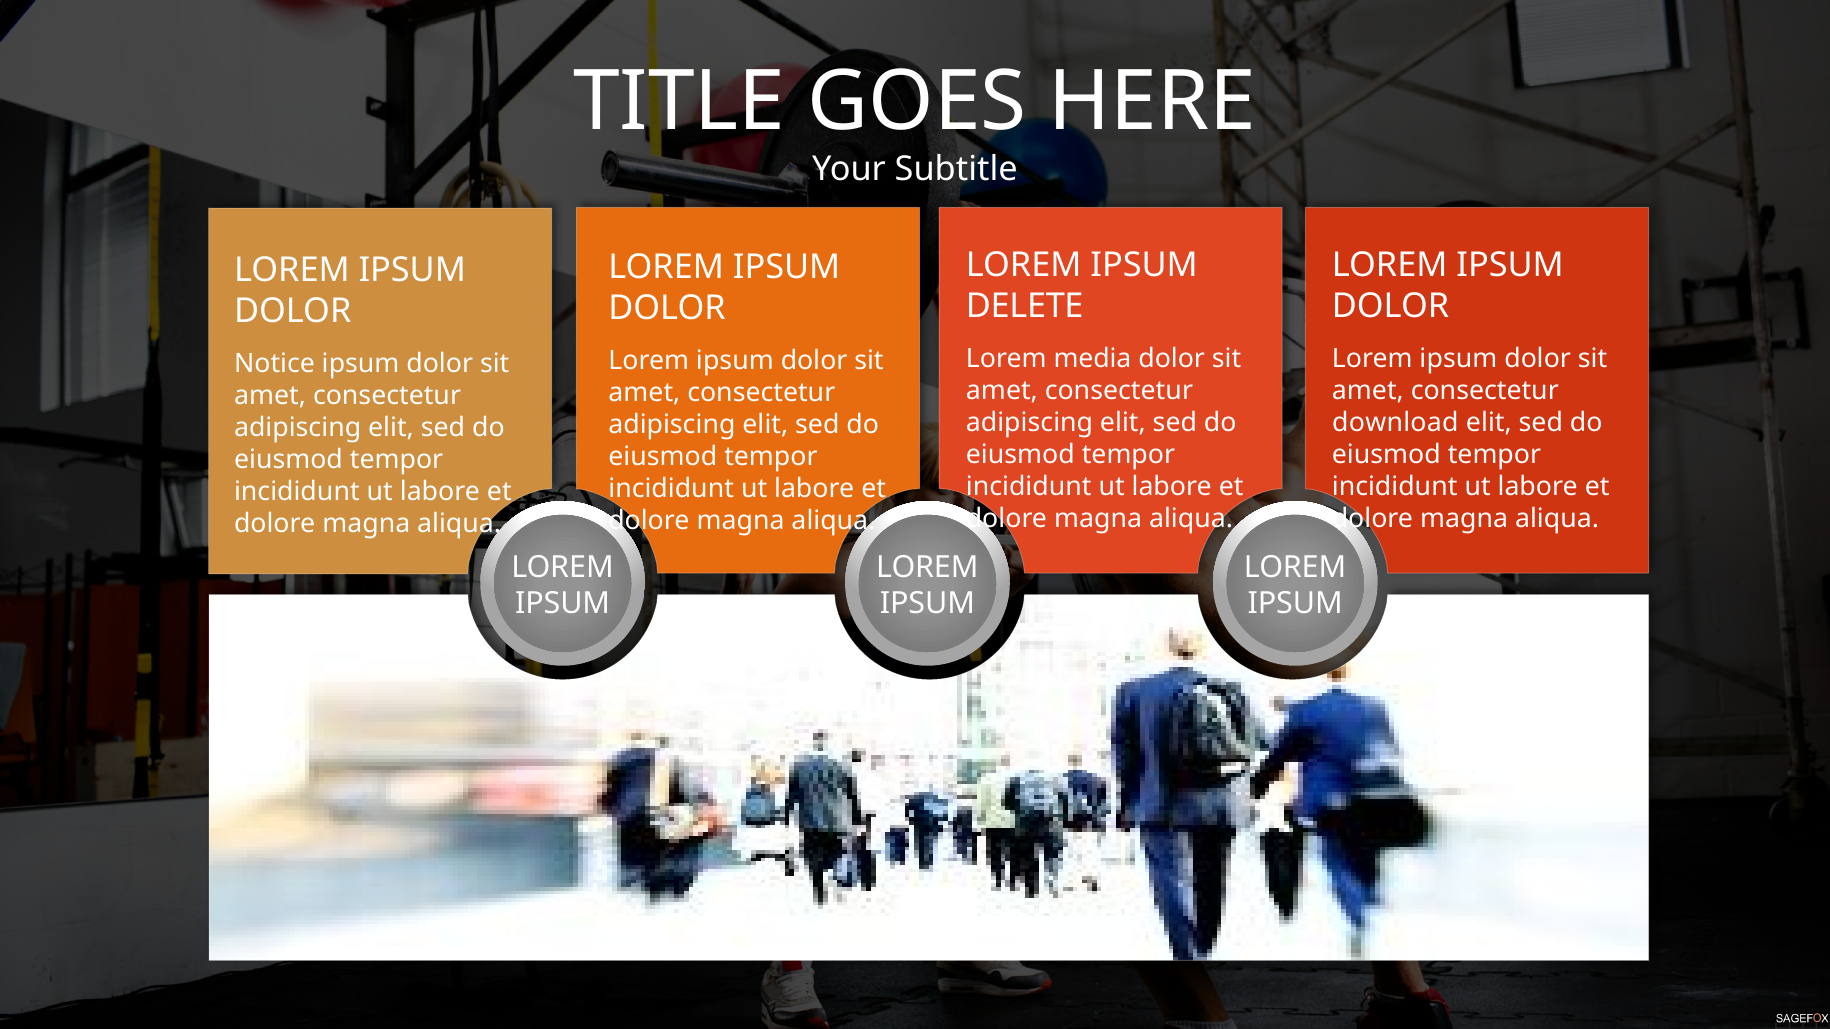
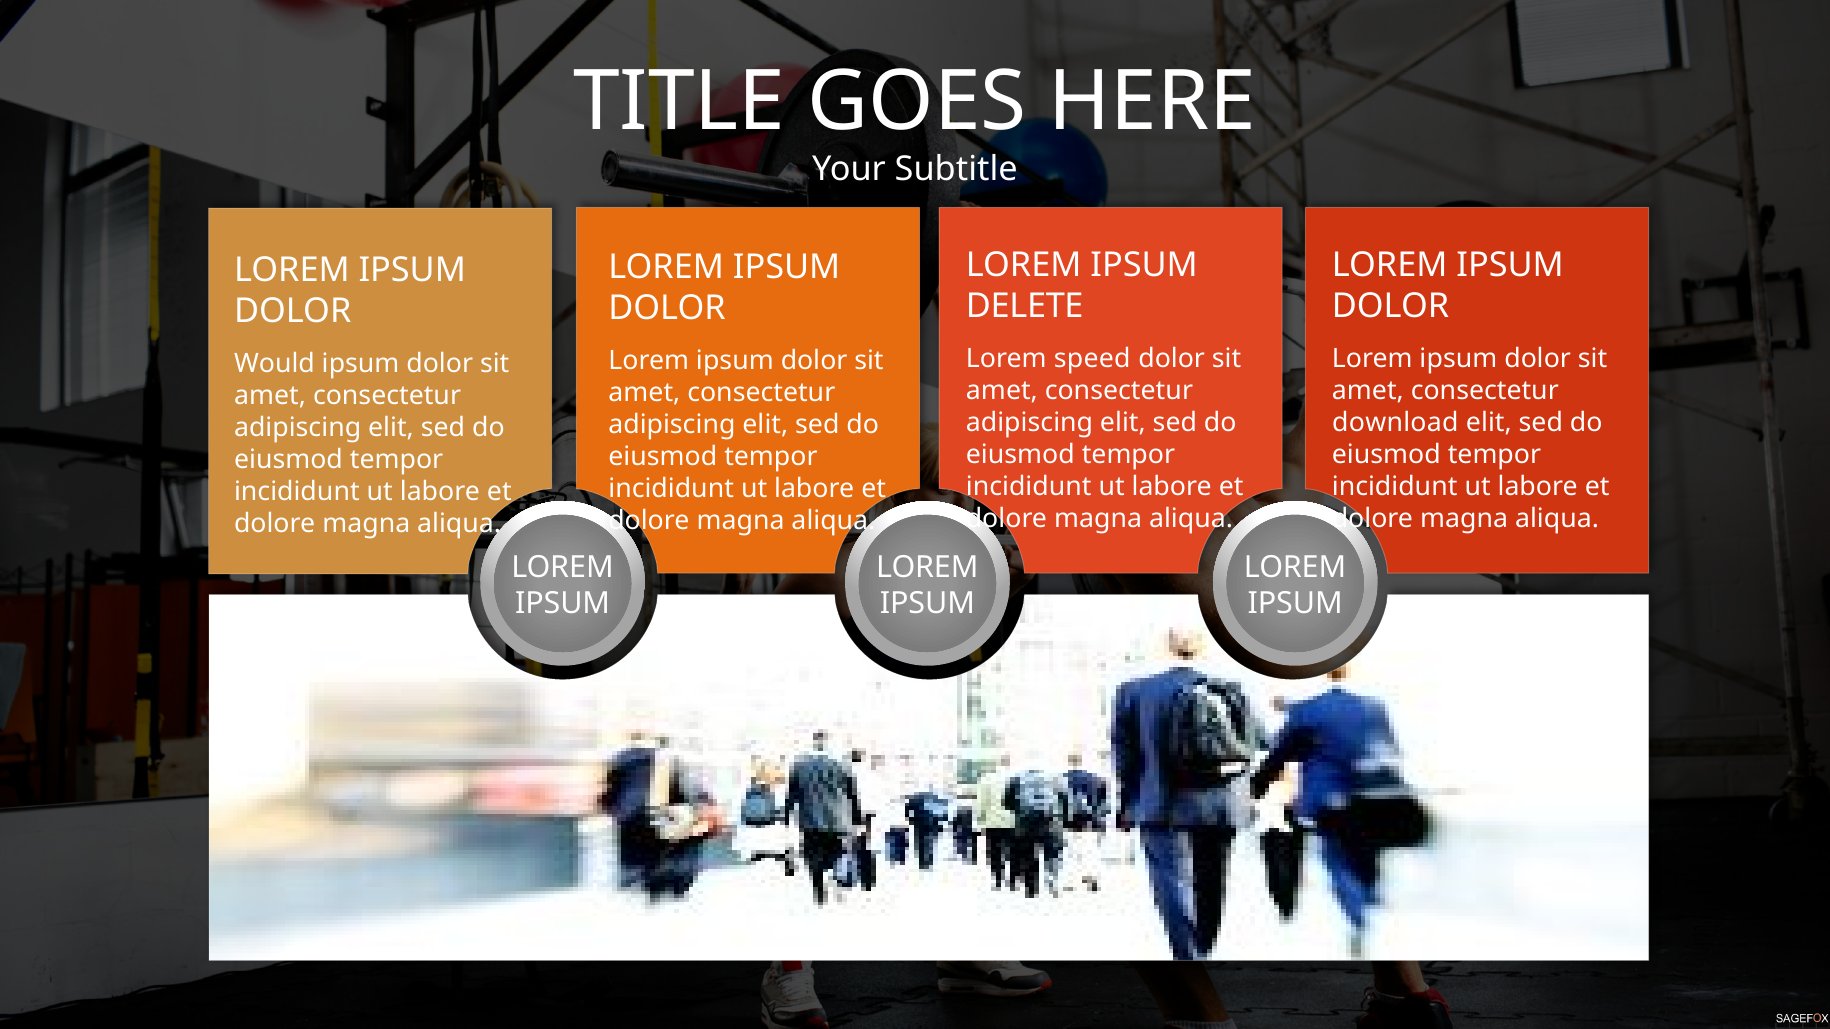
media: media -> speed (1092, 359)
Notice: Notice -> Would (274, 363)
